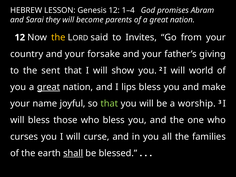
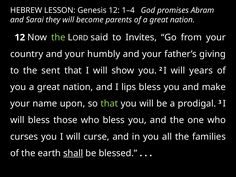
the colour: yellow -> light green (58, 37)
forsake: forsake -> humbly (104, 54)
world: world -> years (201, 71)
great underline: present -> none (49, 87)
joyful: joyful -> upon (73, 104)
worship: worship -> prodigal (197, 104)
